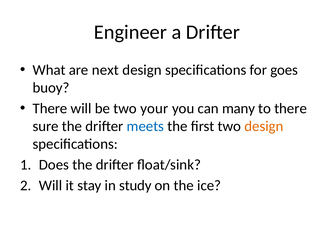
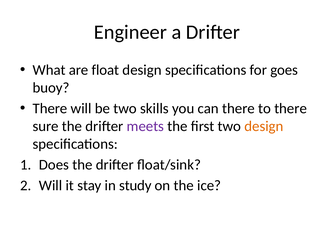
next: next -> float (105, 70)
your: your -> skills (154, 109)
can many: many -> there (238, 109)
meets colour: blue -> purple (145, 126)
